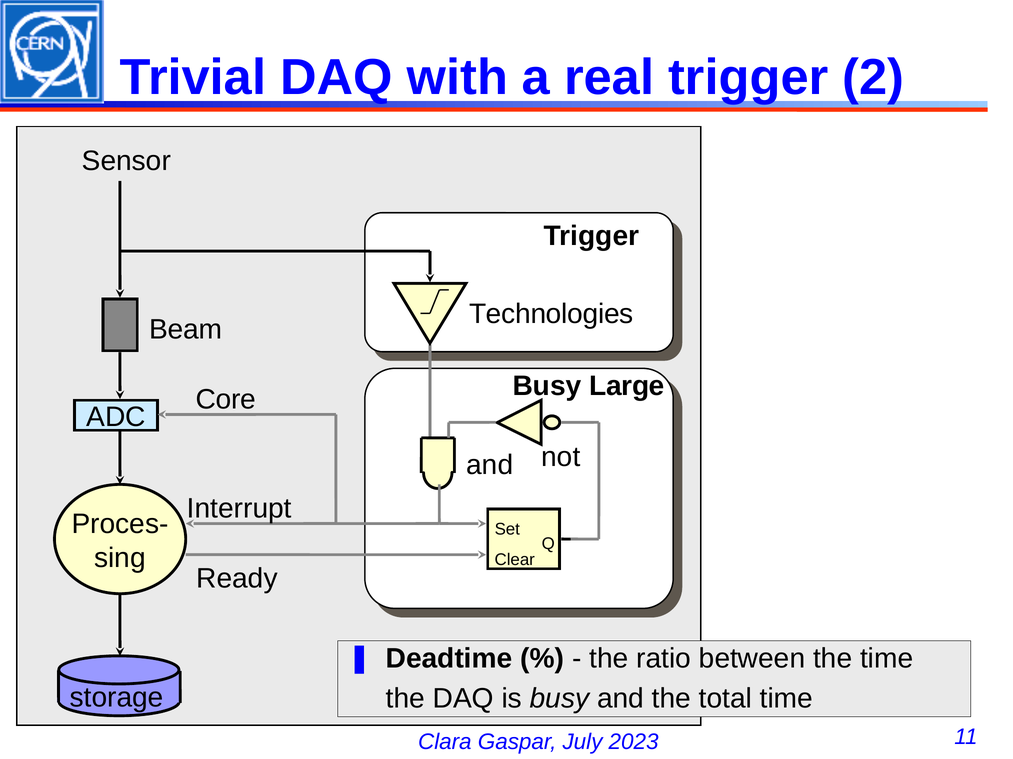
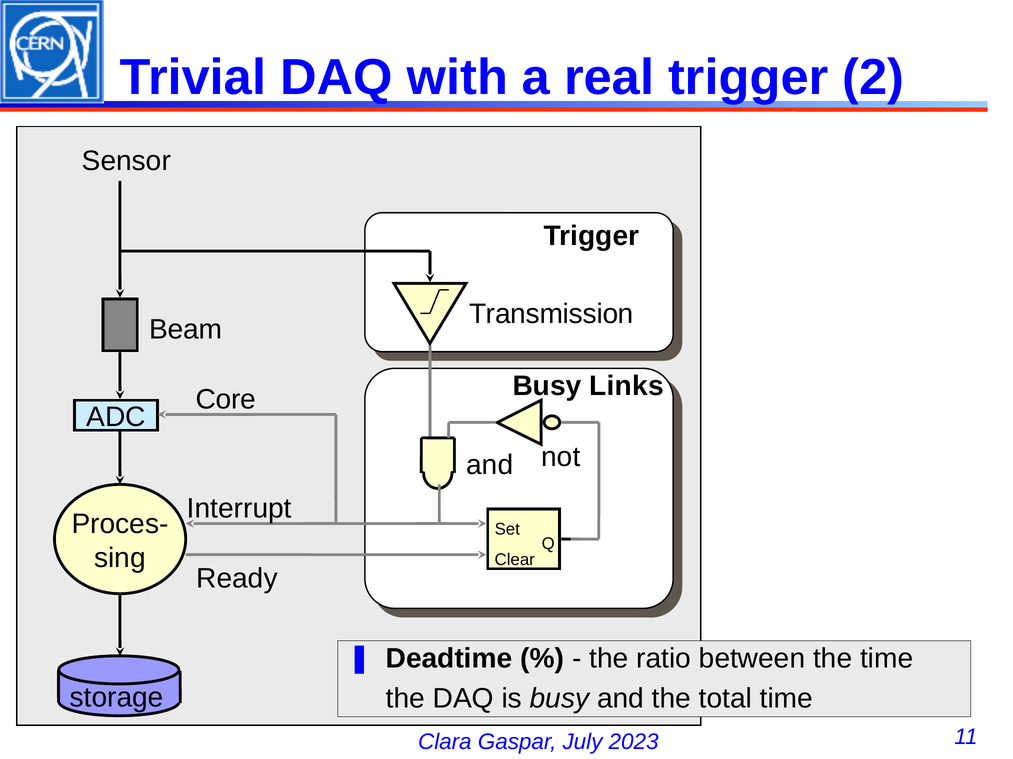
Technologies: Technologies -> Transmission (551, 314)
Large: Large -> Links (627, 386)
